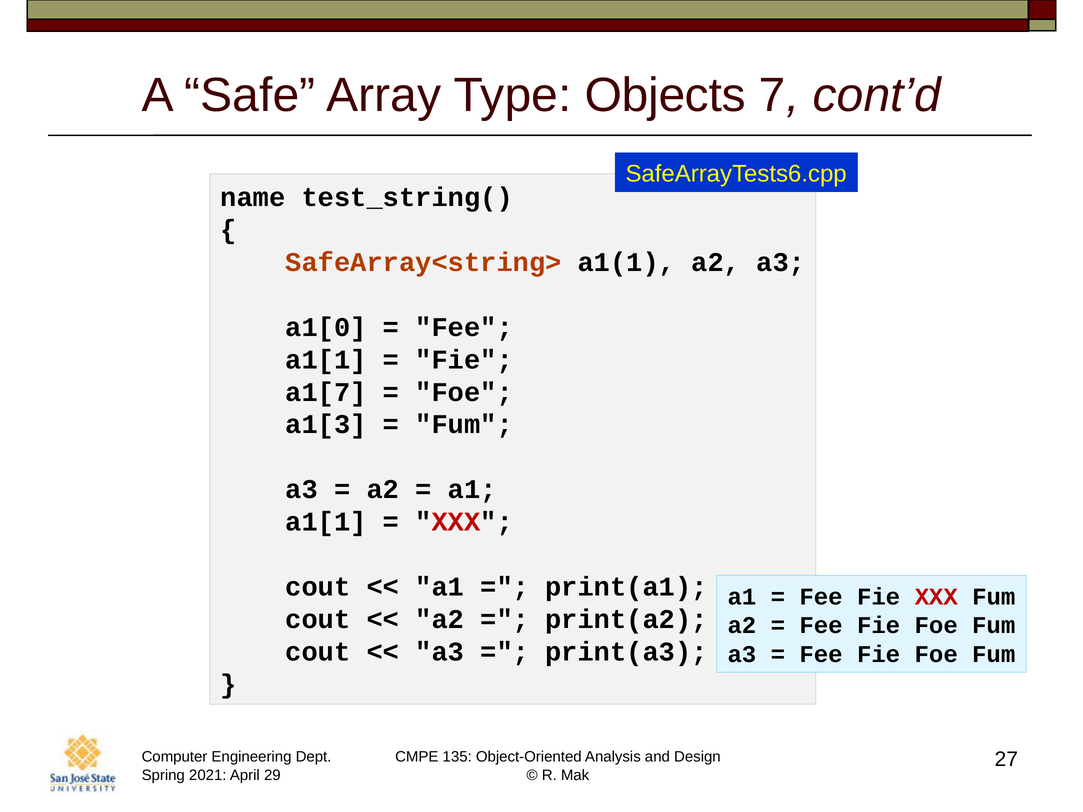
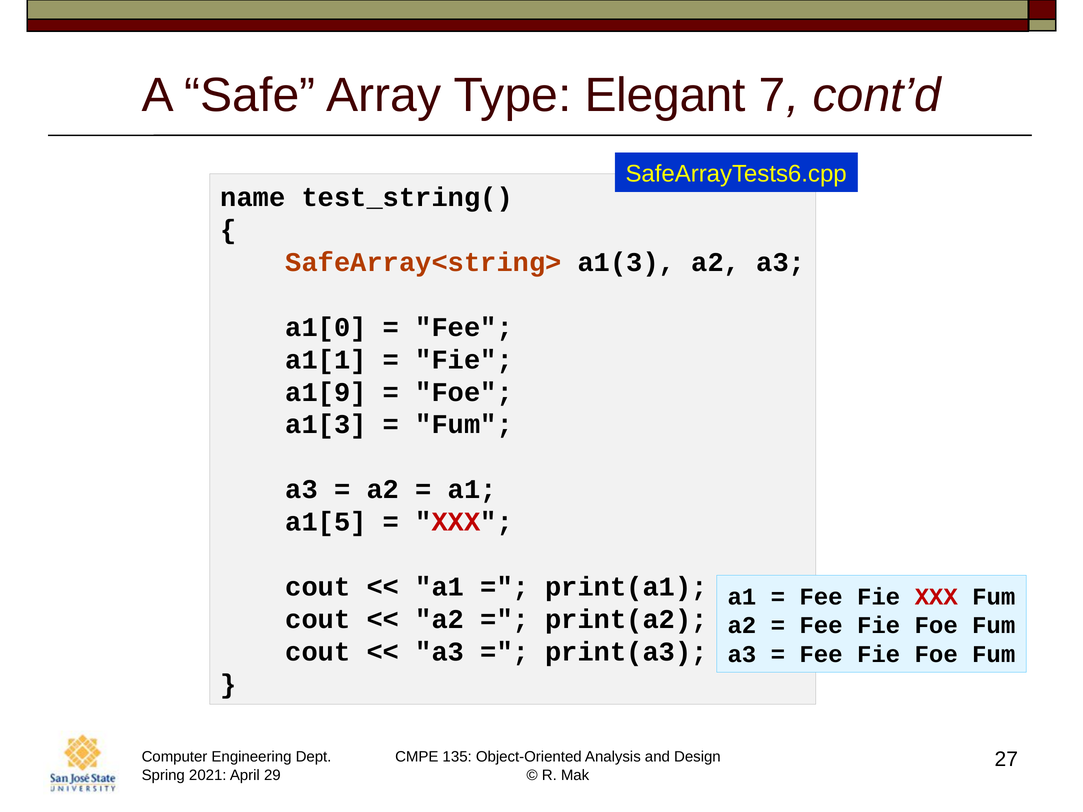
Objects: Objects -> Elegant (665, 95)
a1(1: a1(1 -> a1(3 (626, 262)
a1[7: a1[7 -> a1[9 (326, 392)
a1[1: a1[1 -> a1[5 (326, 522)
